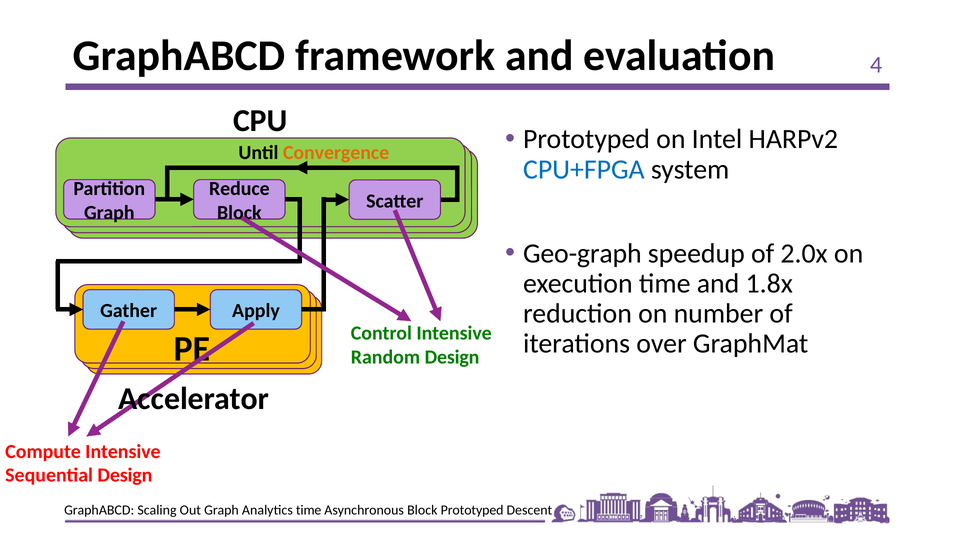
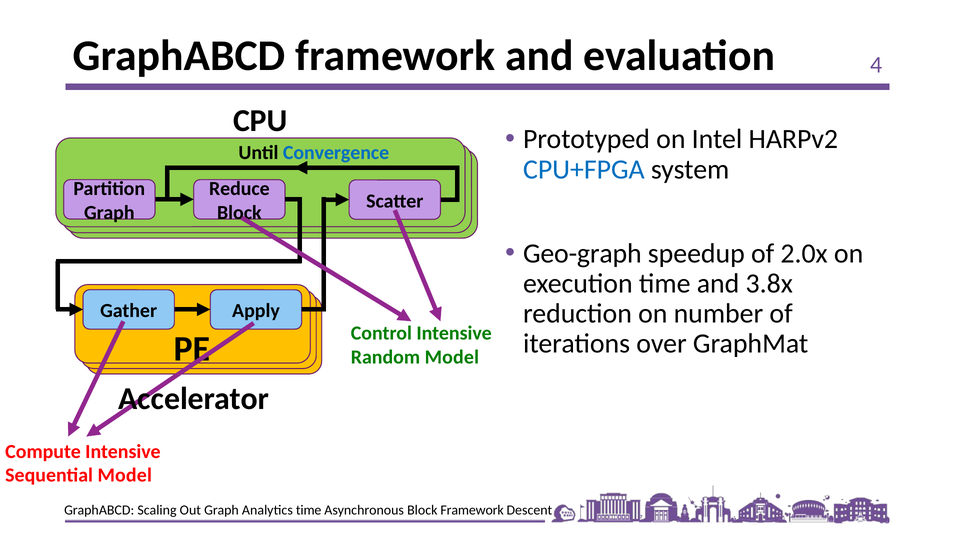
Convergence colour: orange -> blue (336, 153)
1.8x: 1.8x -> 3.8x (769, 284)
Random Design: Design -> Model (452, 357)
Sequential Design: Design -> Model (125, 476)
Block Prototyped: Prototyped -> Framework (472, 511)
